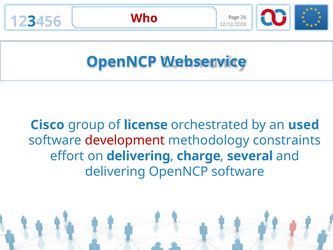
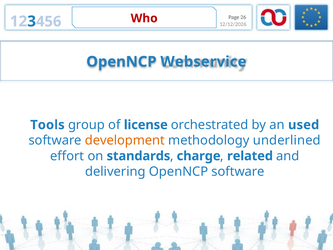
Cisco: Cisco -> Tools (47, 125)
development colour: red -> orange (125, 140)
constraints: constraints -> underlined (287, 140)
on delivering: delivering -> standards (138, 156)
several: several -> related (250, 156)
